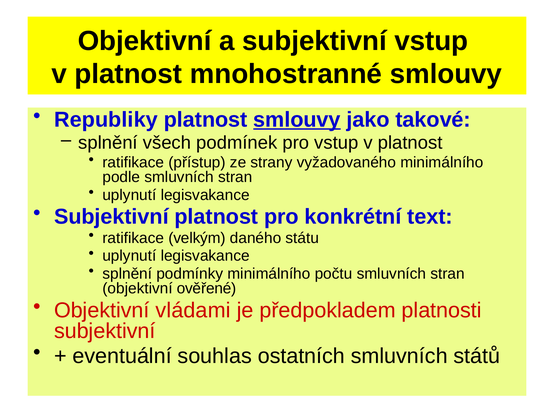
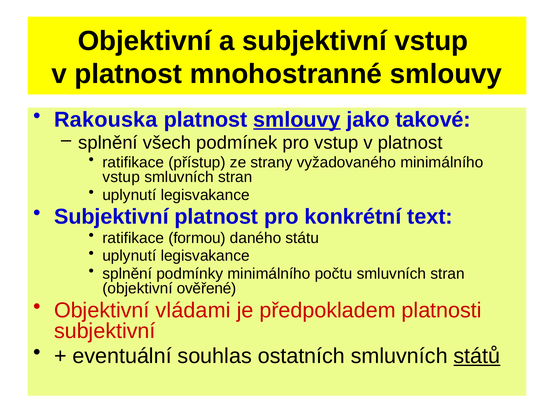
Republiky: Republiky -> Rakouska (106, 120)
podle: podle -> vstup (121, 177)
velkým: velkým -> formou (197, 238)
států underline: none -> present (477, 356)
